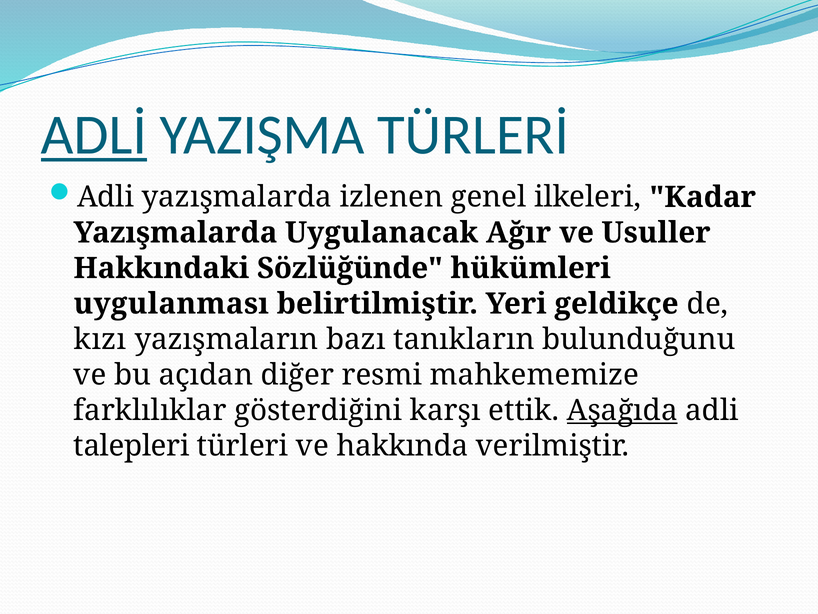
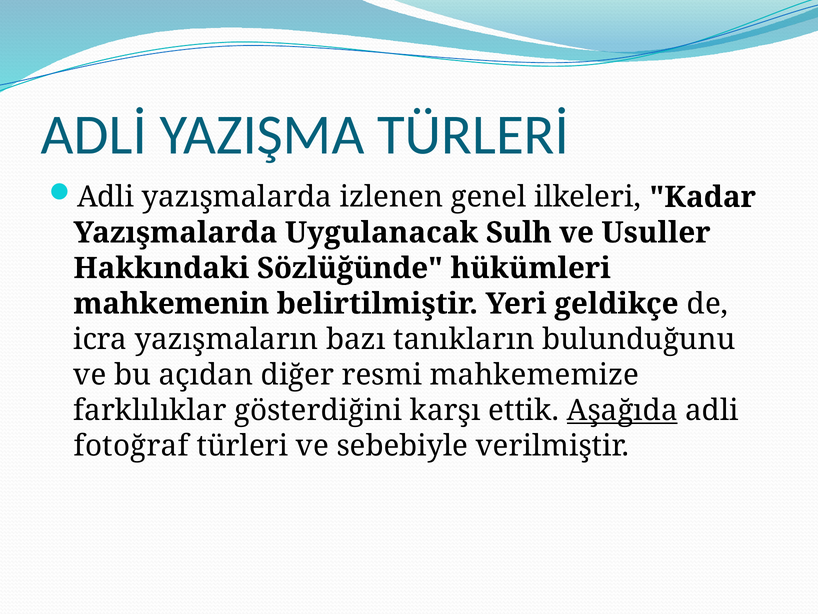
ADLİ underline: present -> none (94, 135)
Ağır: Ağır -> Sulh (519, 233)
uygulanması: uygulanması -> mahkemenin (171, 304)
kızı: kızı -> icra (100, 339)
talepleri: talepleri -> fotoğraf (131, 446)
hakkında: hakkında -> sebebiyle (402, 446)
